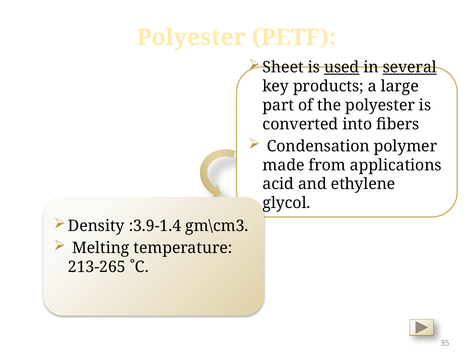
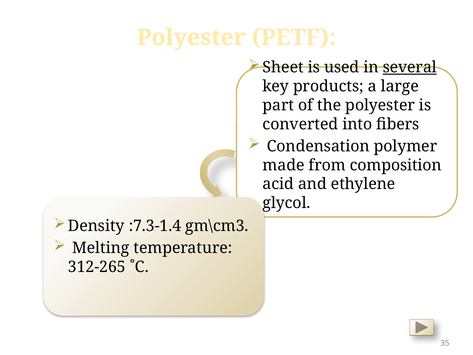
used underline: present -> none (342, 67)
applications: applications -> composition (396, 165)
:3.9-1.4: :3.9-1.4 -> :7.3-1.4 (155, 226)
213-265: 213-265 -> 312-265 (97, 267)
